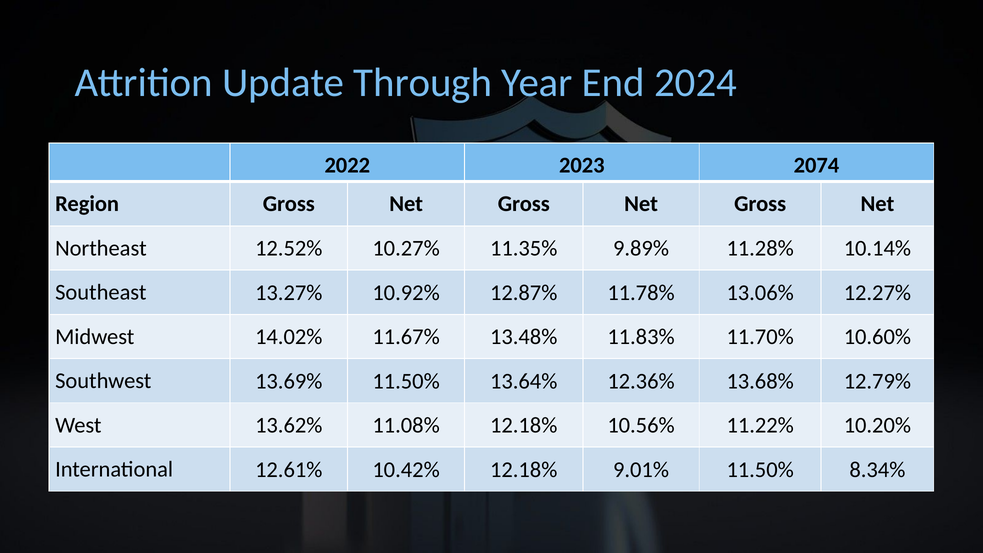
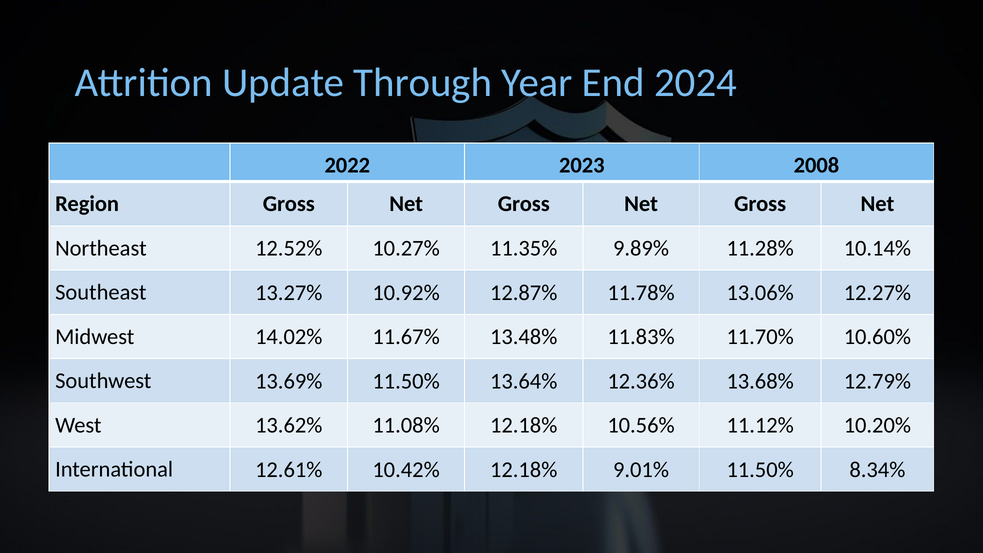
2074: 2074 -> 2008 (816, 165)
11.22%: 11.22% -> 11.12% (760, 425)
